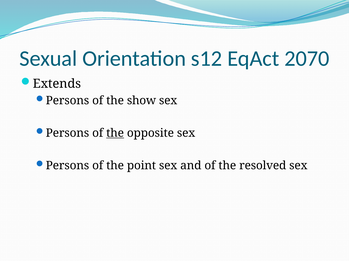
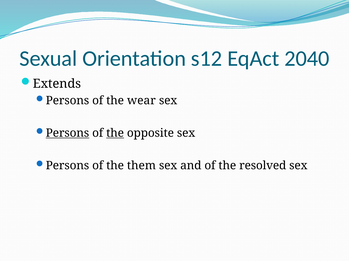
2070: 2070 -> 2040 (307, 59)
show: show -> wear (141, 101)
Persons underline: none -> present (67, 133)
point: point -> them (141, 166)
